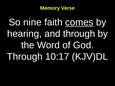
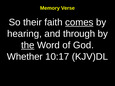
nine: nine -> their (32, 22)
the underline: none -> present (28, 45)
Through: Through -> Whether (25, 57)
